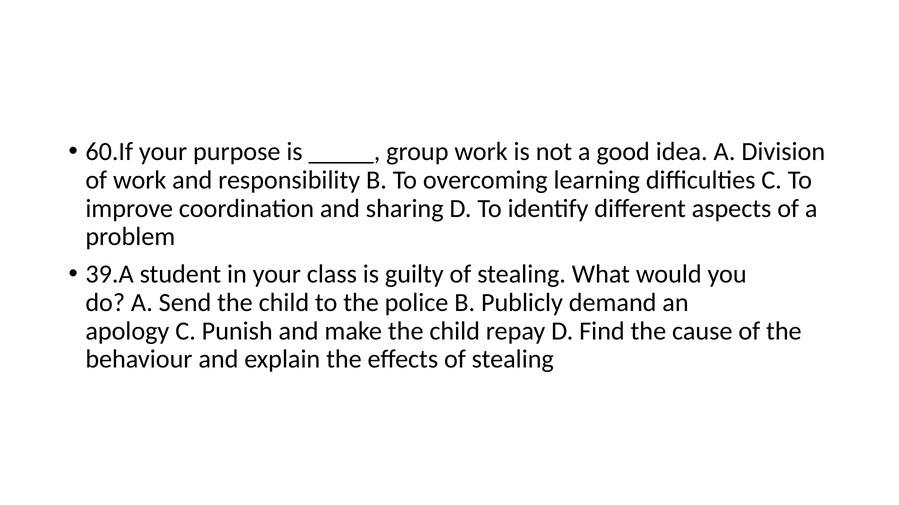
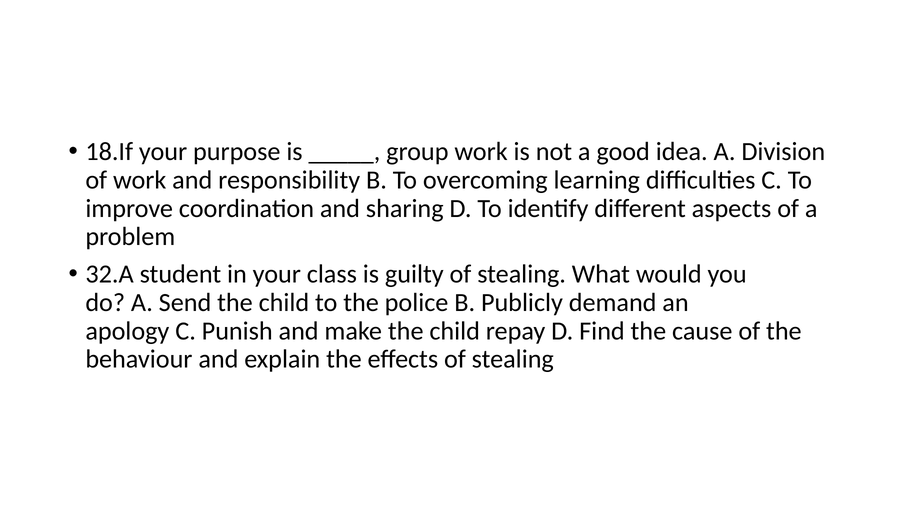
60.If: 60.If -> 18.If (109, 152)
39.A: 39.A -> 32.A (110, 275)
